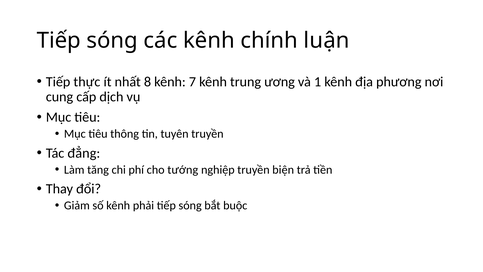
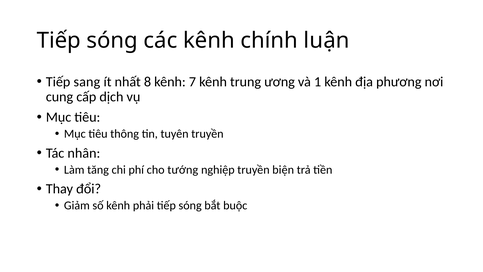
thực: thực -> sang (87, 82)
đẳng: đẳng -> nhân (84, 153)
